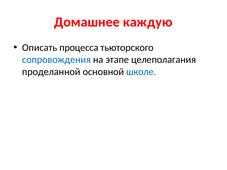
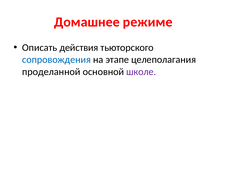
каждую: каждую -> режиме (148, 22)
процесса: процесса -> действия (79, 48)
школе colour: blue -> purple (141, 72)
